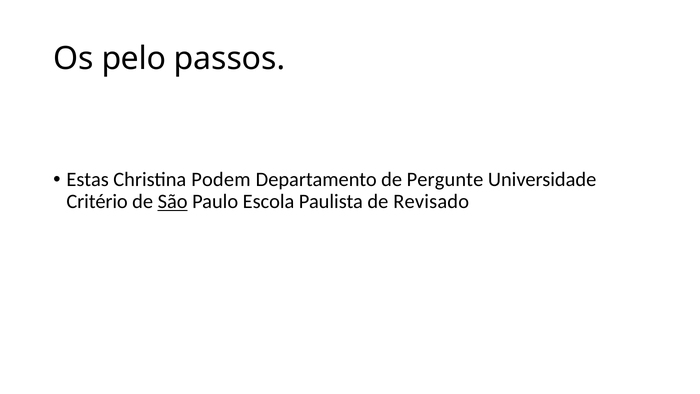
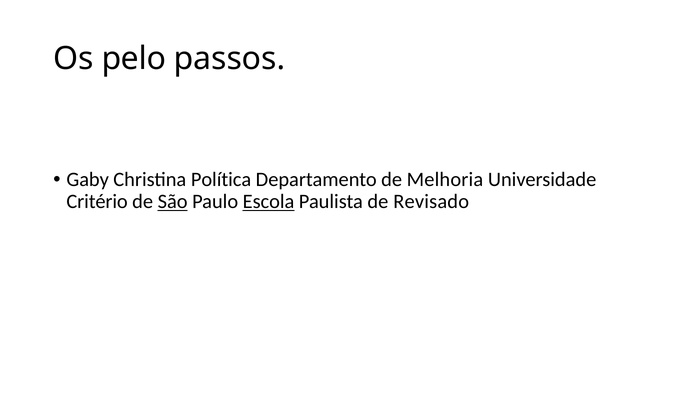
Estas: Estas -> Gaby (88, 180)
Podem: Podem -> Política (221, 180)
Pergunte: Pergunte -> Melhoria (445, 180)
Escola underline: none -> present (269, 202)
